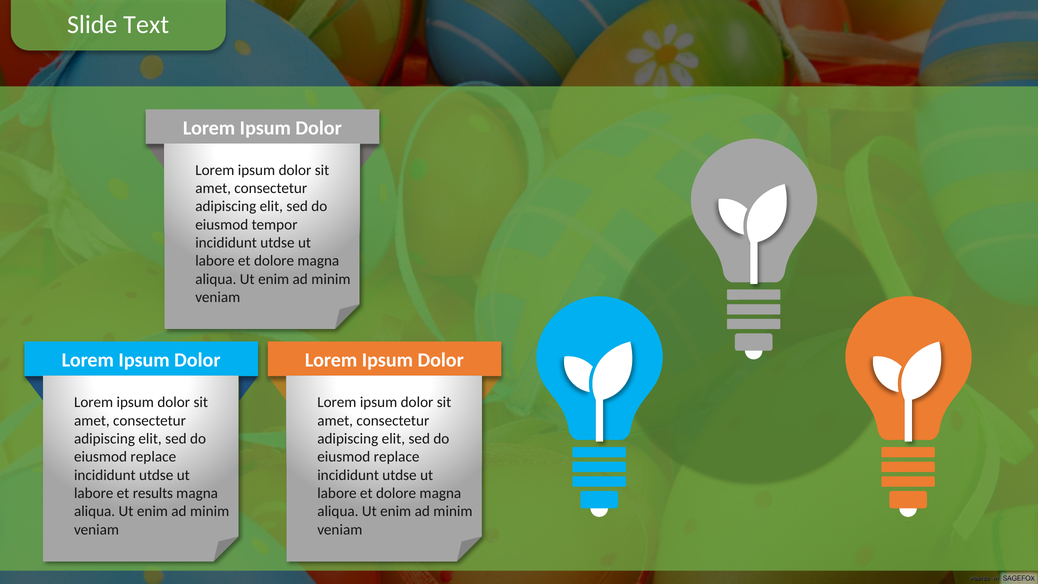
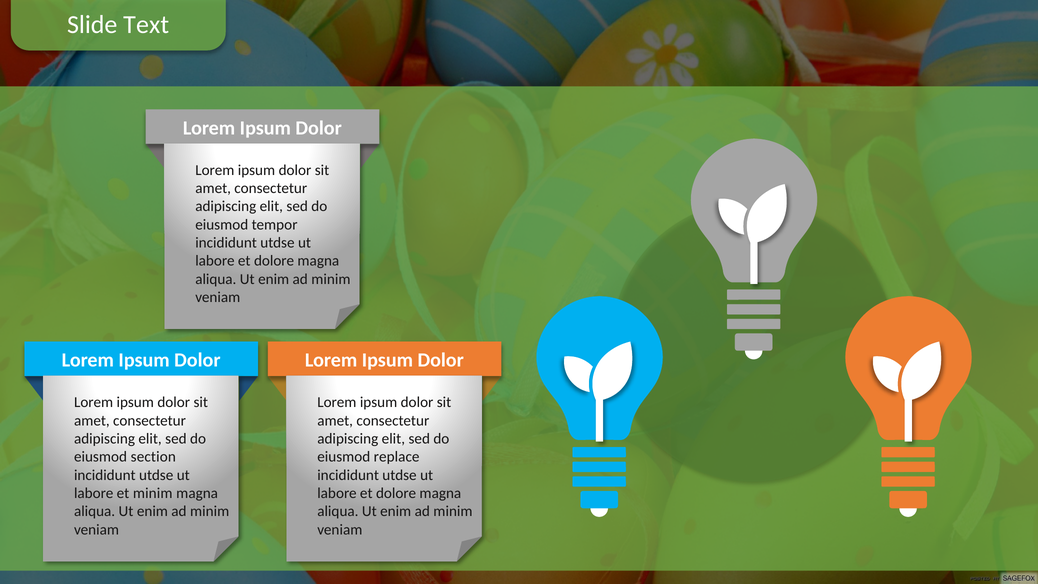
replace: replace -> section (153, 457)
et results: results -> minim (153, 493)
